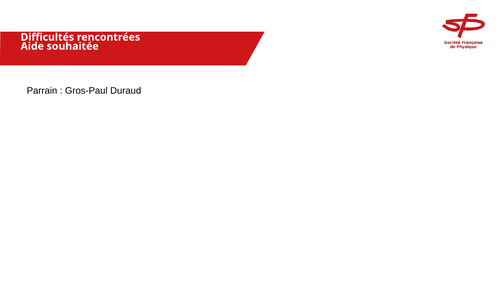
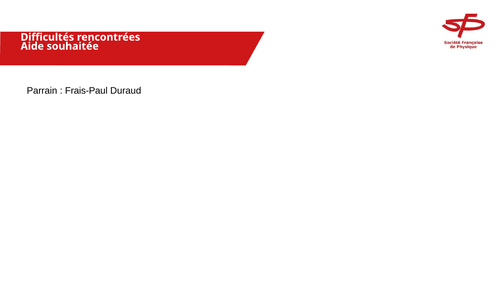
Gros-Paul: Gros-Paul -> Frais-Paul (86, 91)
